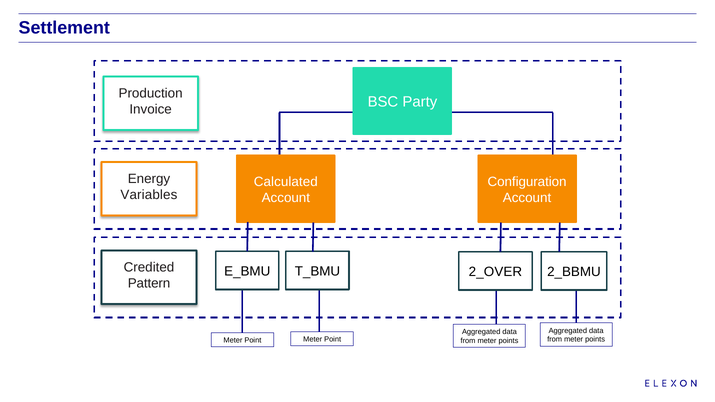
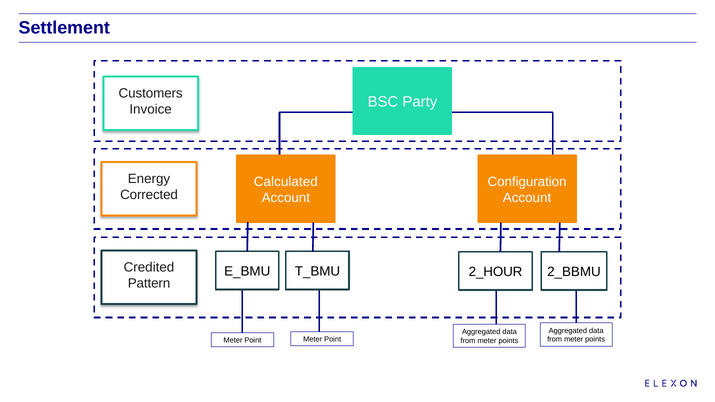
Production: Production -> Customers (151, 93)
Variables: Variables -> Corrected (149, 195)
2_OVER: 2_OVER -> 2_HOUR (496, 272)
